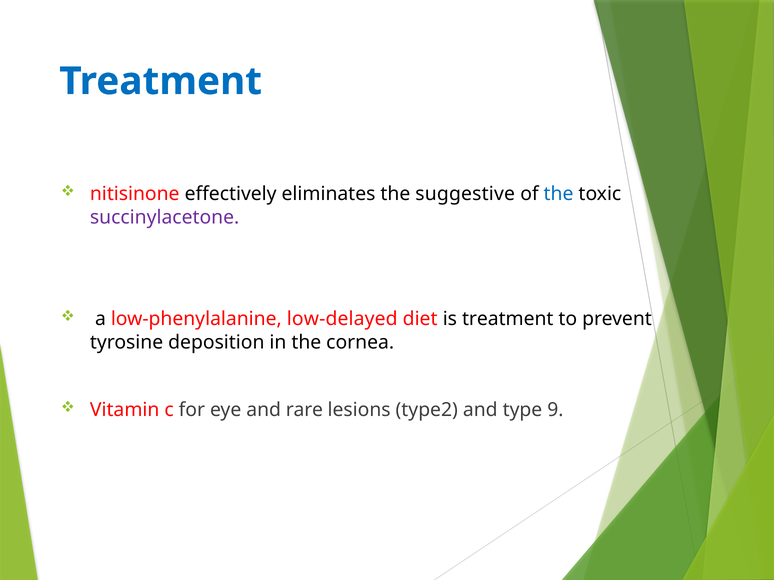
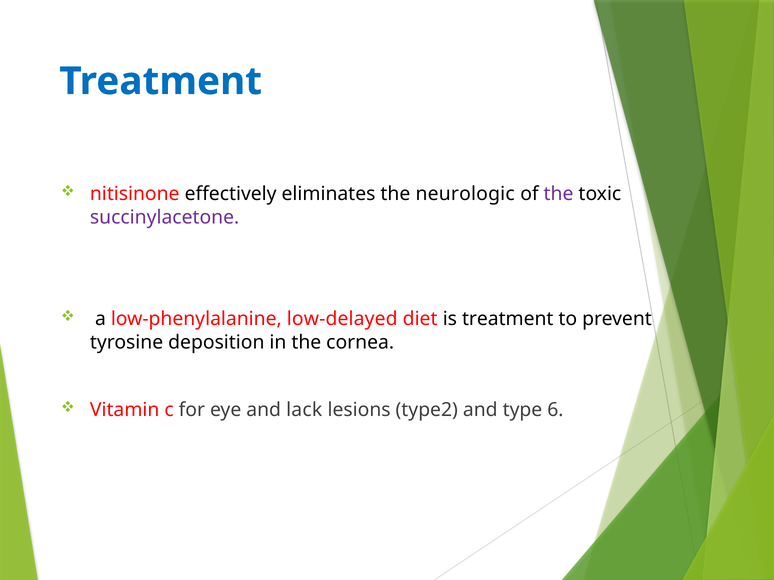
suggestive: suggestive -> neurologic (465, 194)
the colour: blue -> purple (559, 194)
rare: rare -> lack (304, 410)
9: 9 -> 6 (555, 410)
